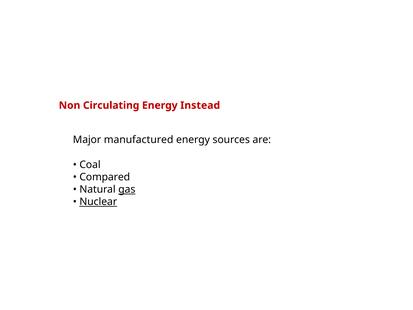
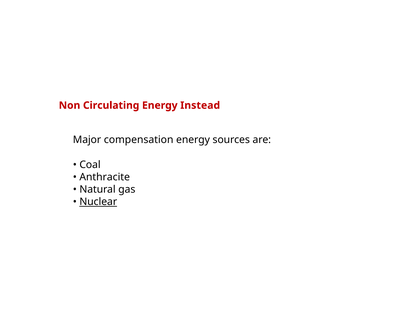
manufactured: manufactured -> compensation (139, 140)
Compared: Compared -> Anthracite (105, 177)
gas underline: present -> none (127, 189)
